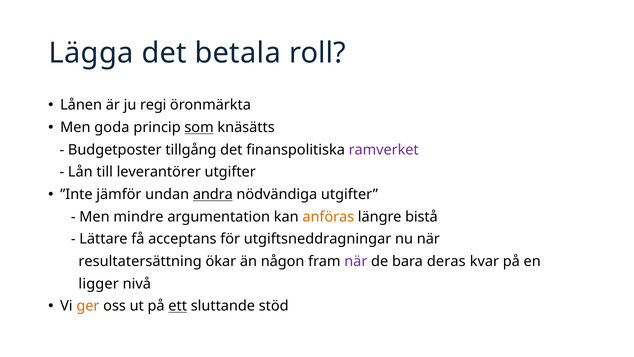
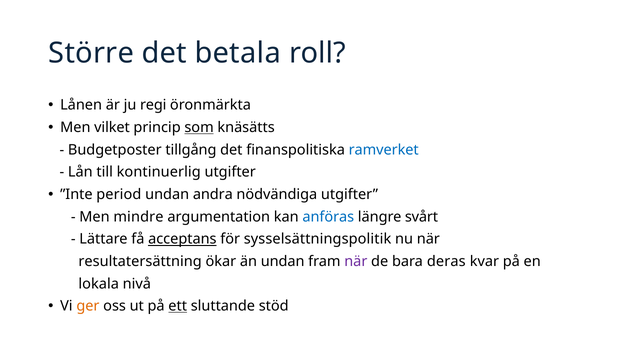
Lägga: Lägga -> Större (91, 53)
goda: goda -> vilket (112, 127)
ramverket colour: purple -> blue (384, 150)
leverantörer: leverantörer -> kontinuerlig (159, 172)
jämför: jämför -> period (119, 194)
andra underline: present -> none (213, 194)
anföras colour: orange -> blue (328, 217)
bistå: bistå -> svårt (421, 217)
acceptans underline: none -> present (182, 239)
utgiftsneddragningar: utgiftsneddragningar -> sysselsättningspolitik (318, 239)
än någon: någon -> undan (283, 261)
ligger: ligger -> lokala (99, 283)
